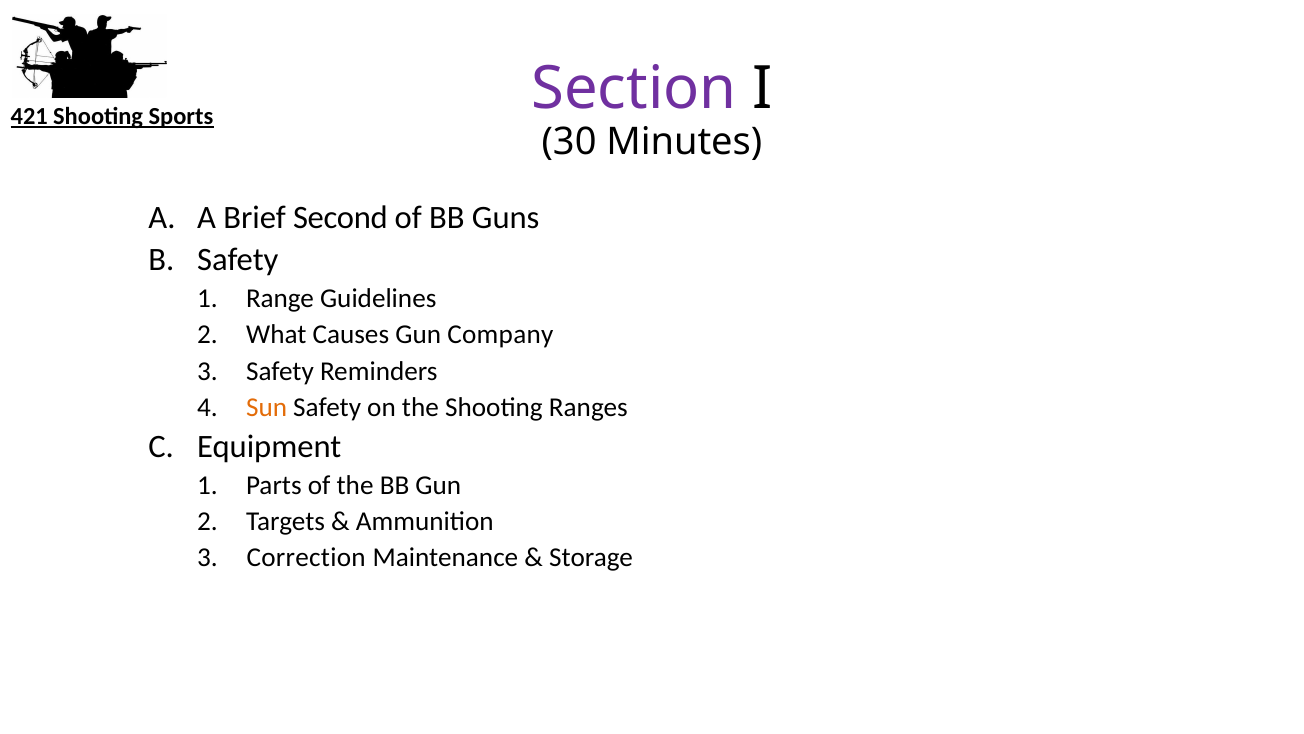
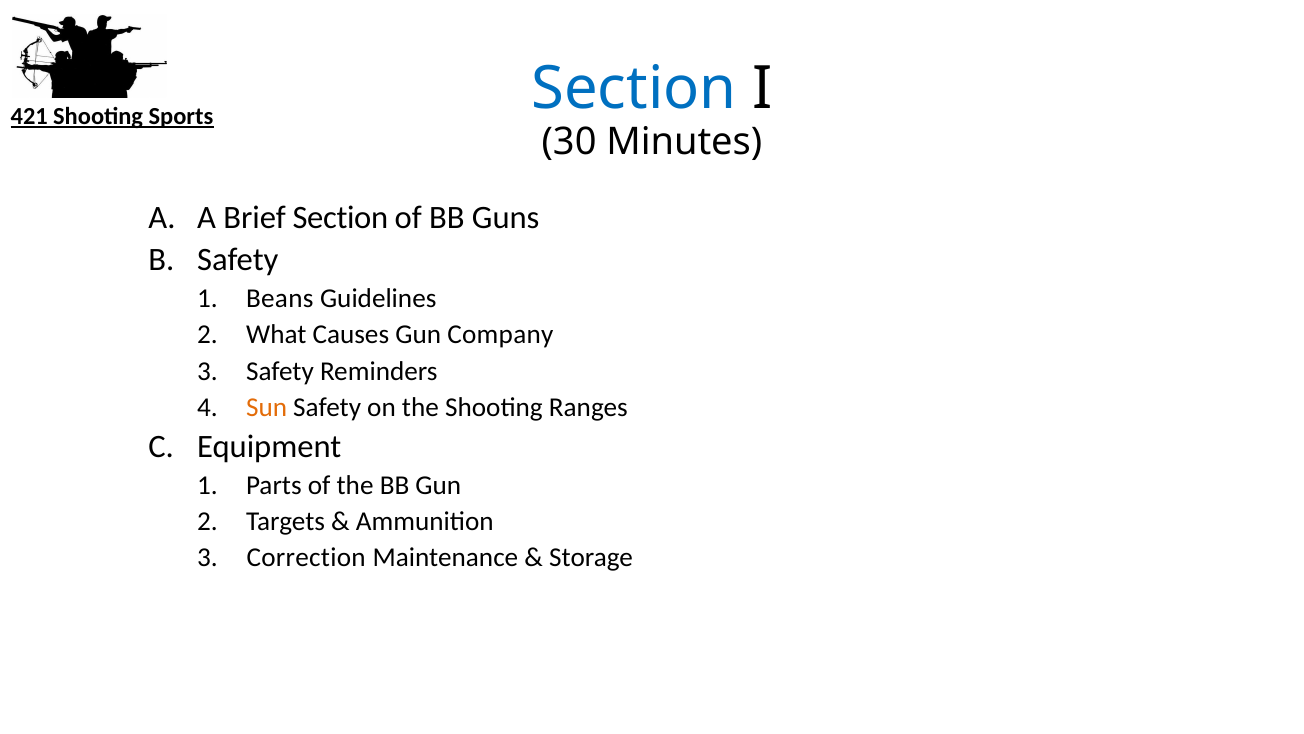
Section colour: purple -> blue (634, 89)
Brief Second: Second -> Section (340, 218)
Range: Range -> Beans (280, 299)
